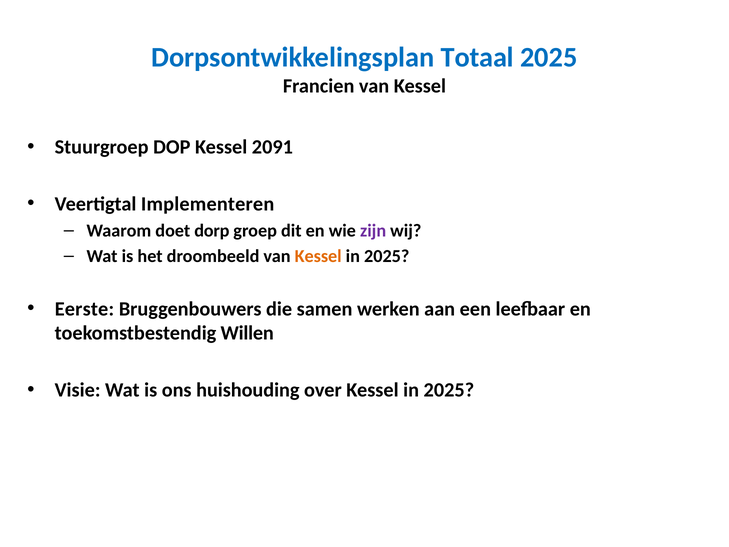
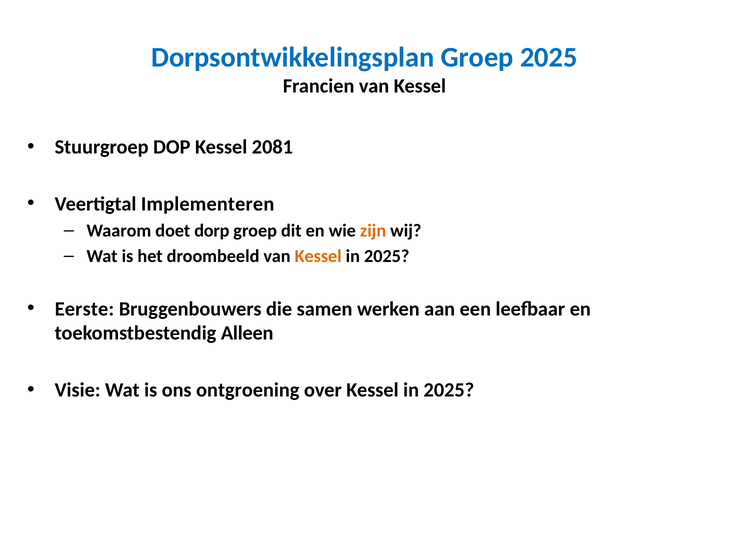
Dorpsontwikkelingsplan Totaal: Totaal -> Groep (477, 57)
2091: 2091 -> 2081 (272, 147)
zijn colour: purple -> orange (373, 230)
Willen: Willen -> Alleen (247, 333)
huishouding: huishouding -> ontgroening (248, 390)
